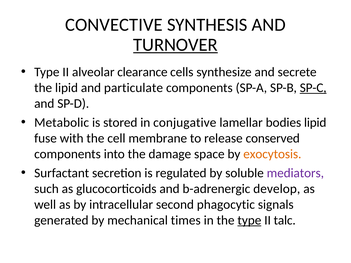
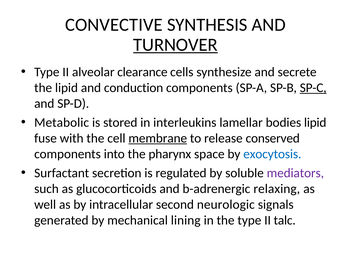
particulate: particulate -> conduction (134, 88)
conjugative: conjugative -> interleukins (185, 123)
membrane underline: none -> present (158, 138)
damage: damage -> pharynx (170, 154)
exocytosis colour: orange -> blue (272, 154)
develop: develop -> relaxing (277, 189)
phagocytic: phagocytic -> neurologic (226, 205)
times: times -> lining (186, 221)
type underline: present -> none (249, 221)
